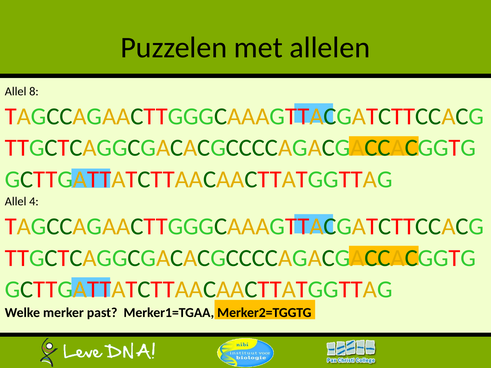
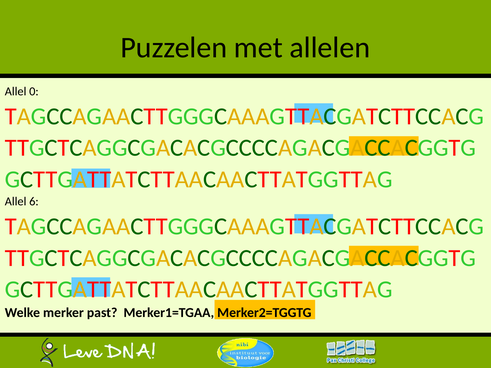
8: 8 -> 0 (34, 91)
4: 4 -> 6 (34, 202)
